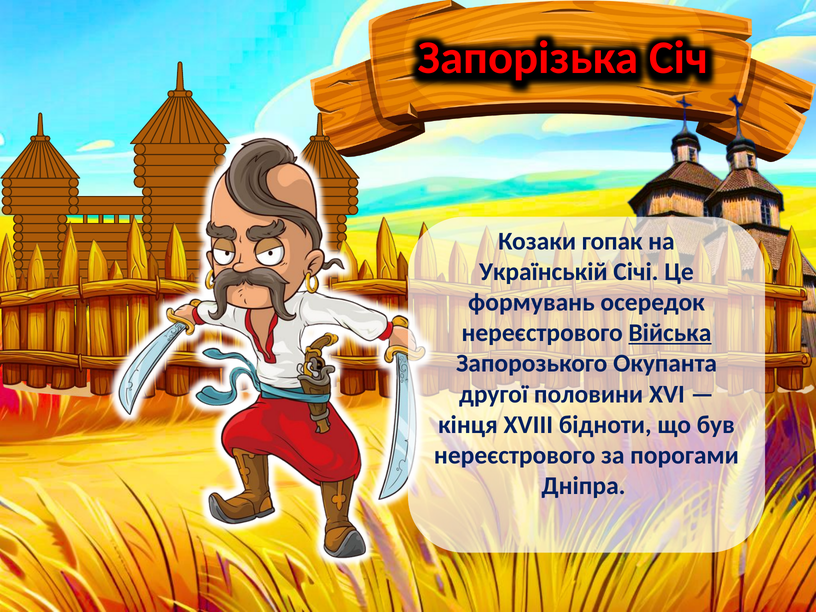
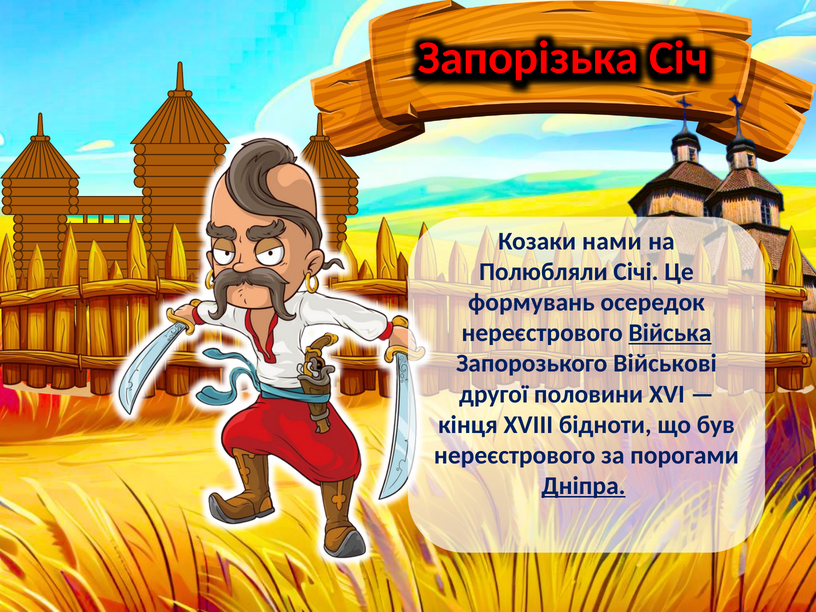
гопак: гопак -> нами (612, 241)
Українській: Українській -> Полюбляли (543, 272)
Окупанта: Окупанта -> Військові (665, 364)
Дніпра underline: none -> present (584, 486)
